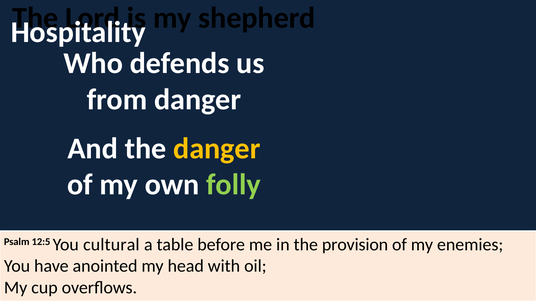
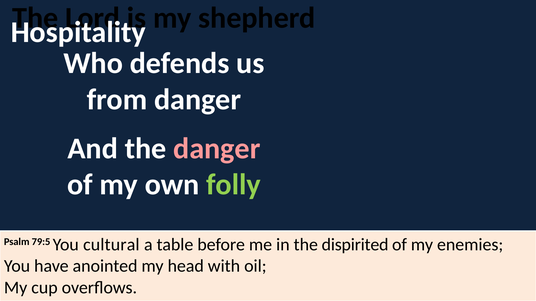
danger colour: yellow -> pink (217, 149)
12:5: 12:5 -> 79:5 (41, 242)
provision: provision -> dispirited (355, 245)
